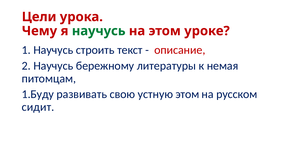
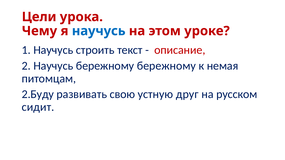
научусь colour: green -> blue (99, 31)
бережному литературы: литературы -> бережному (166, 66)
1.Буду: 1.Буду -> 2.Буду (38, 94)
устную этом: этом -> друг (187, 94)
